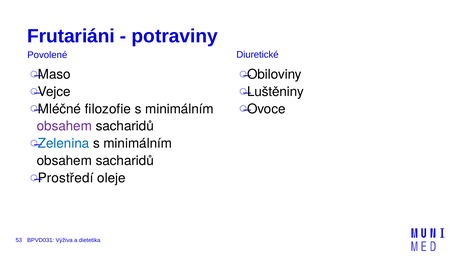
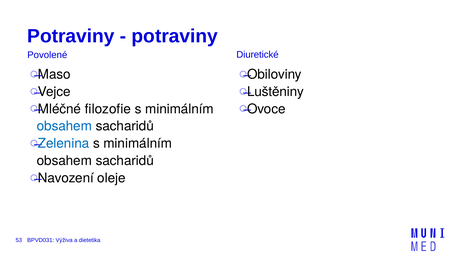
Frutariáni: Frutariáni -> Potraviny (71, 36)
obsahem colour: purple -> blue (64, 126)
Prostředí: Prostředí -> Navození (66, 178)
